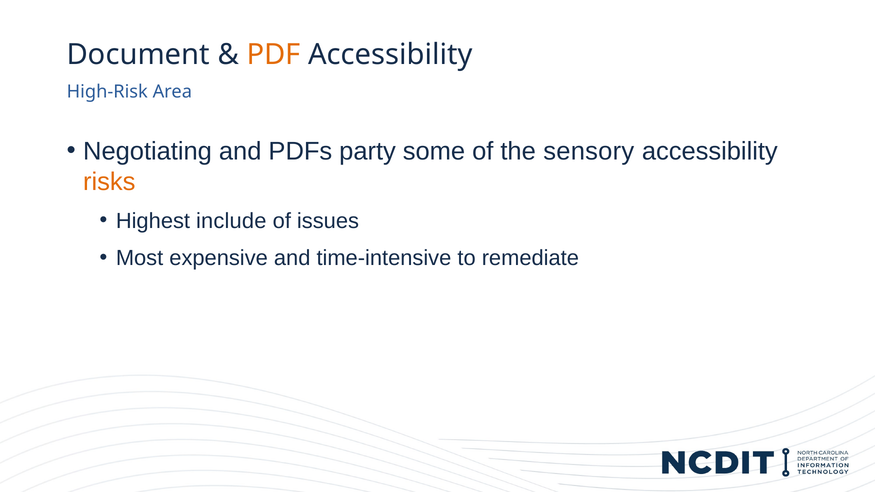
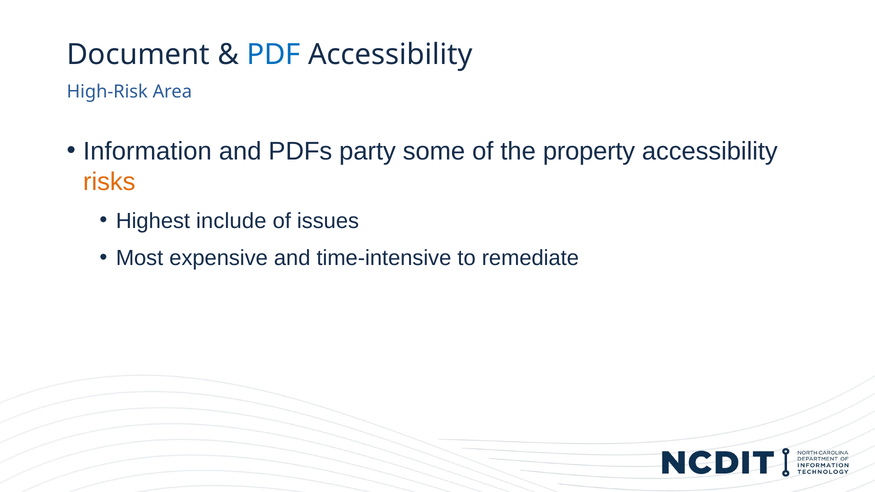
PDF colour: orange -> blue (274, 55)
Negotiating: Negotiating -> Information (147, 151)
sensory: sensory -> property (589, 151)
